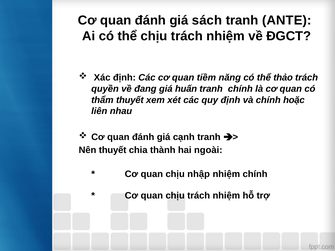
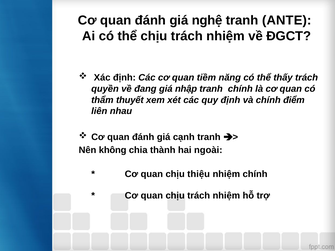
sách: sách -> nghệ (207, 20)
thảo: thảo -> thấy (283, 78)
huấn: huấn -> nhập (186, 89)
hoặc: hoặc -> điểm (294, 100)
Nên thuyết: thuyết -> không (113, 150)
nhập: nhập -> thiệu (199, 174)
